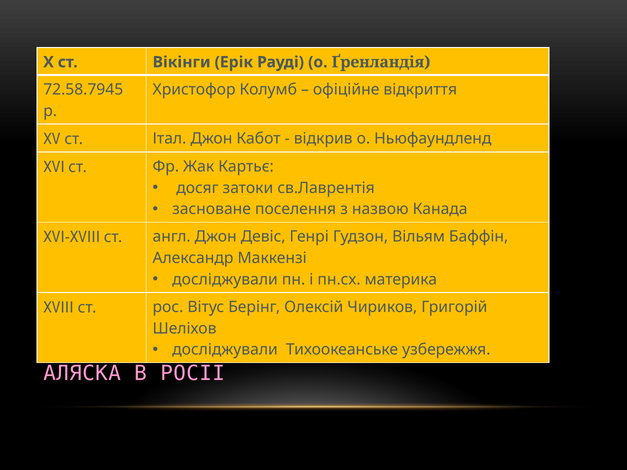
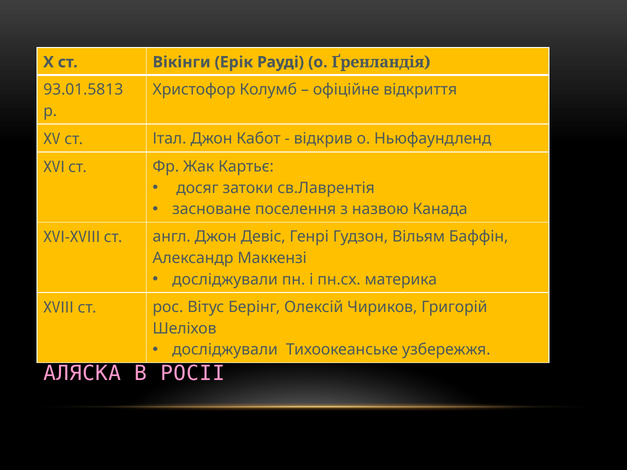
72.58.7945: 72.58.7945 -> 93.01.5813 (83, 90)
